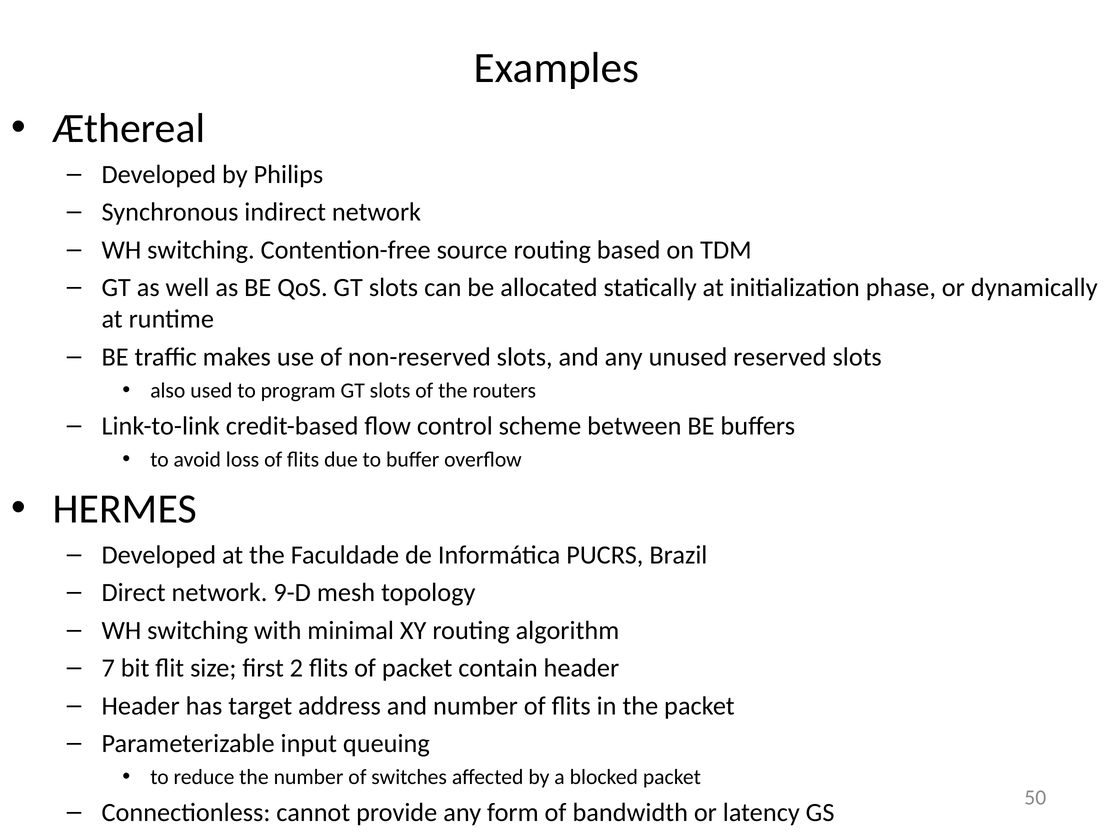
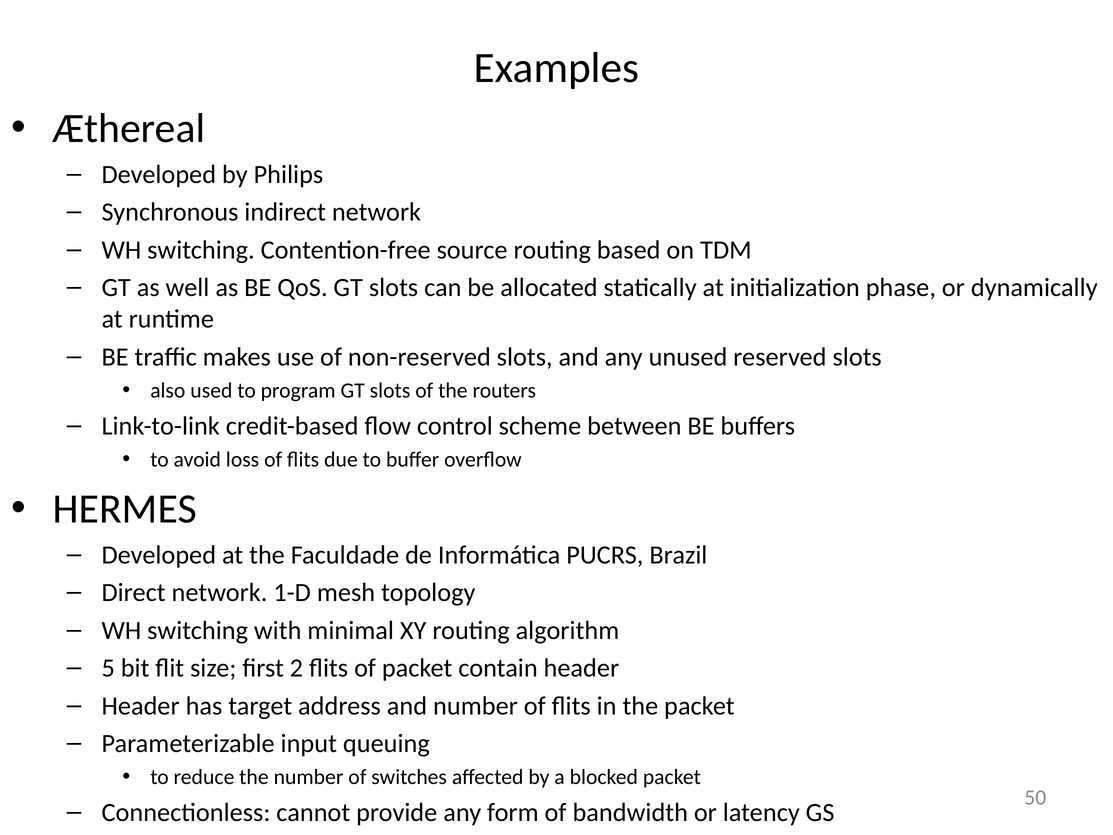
9-D: 9-D -> 1-D (292, 592)
7: 7 -> 5 (108, 668)
